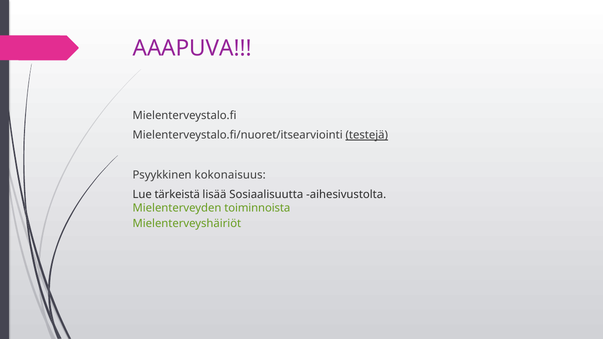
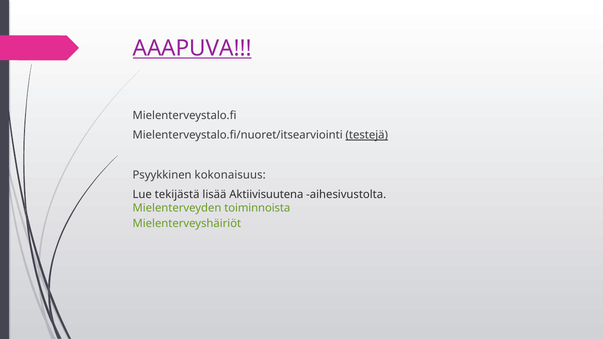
AAAPUVA underline: none -> present (192, 48)
tärkeistä: tärkeistä -> tekijästä (177, 195)
Sosiaalisuutta: Sosiaalisuutta -> Aktiivisuutena (266, 195)
